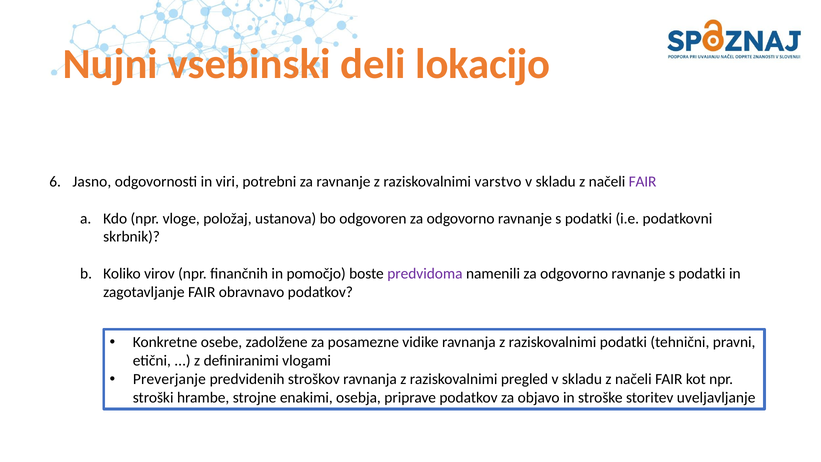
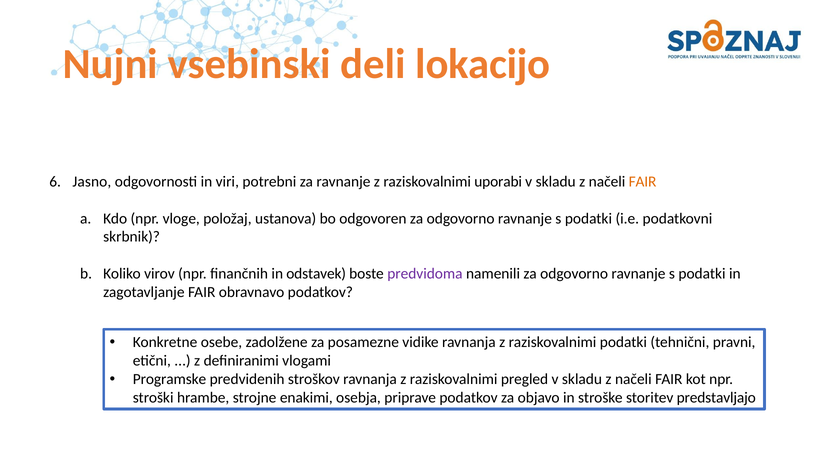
varstvo: varstvo -> uporabi (498, 181)
FAIR colour: purple -> orange (643, 181)
pomočjo: pomočjo -> odstavek (316, 274)
Preverjanje: Preverjanje -> Programske (170, 379)
uveljavljanje: uveljavljanje -> predstavljajo (716, 398)
